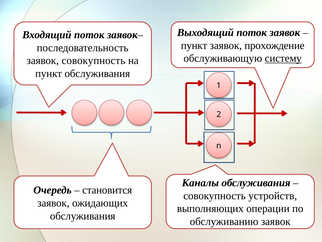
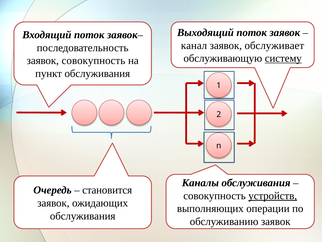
пункт: пункт -> канал (194, 45)
прохождение: прохождение -> обслуживает (274, 45)
устройств underline: none -> present (273, 195)
